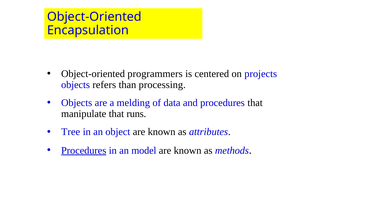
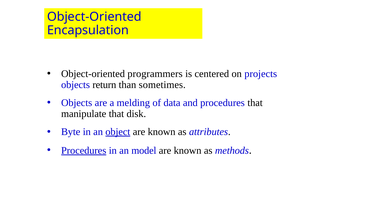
refers: refers -> return (104, 85)
processing: processing -> sometimes (162, 85)
runs: runs -> disk (136, 114)
Tree: Tree -> Byte (71, 132)
object underline: none -> present (118, 132)
